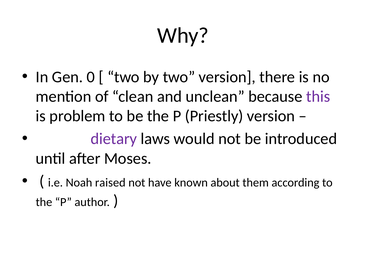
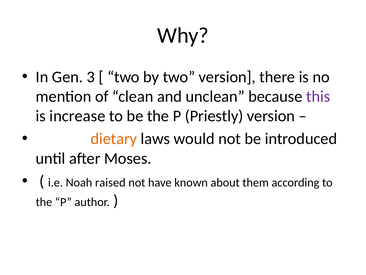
0: 0 -> 3 (91, 77)
problem: problem -> increase (77, 116)
dietary colour: purple -> orange (114, 139)
